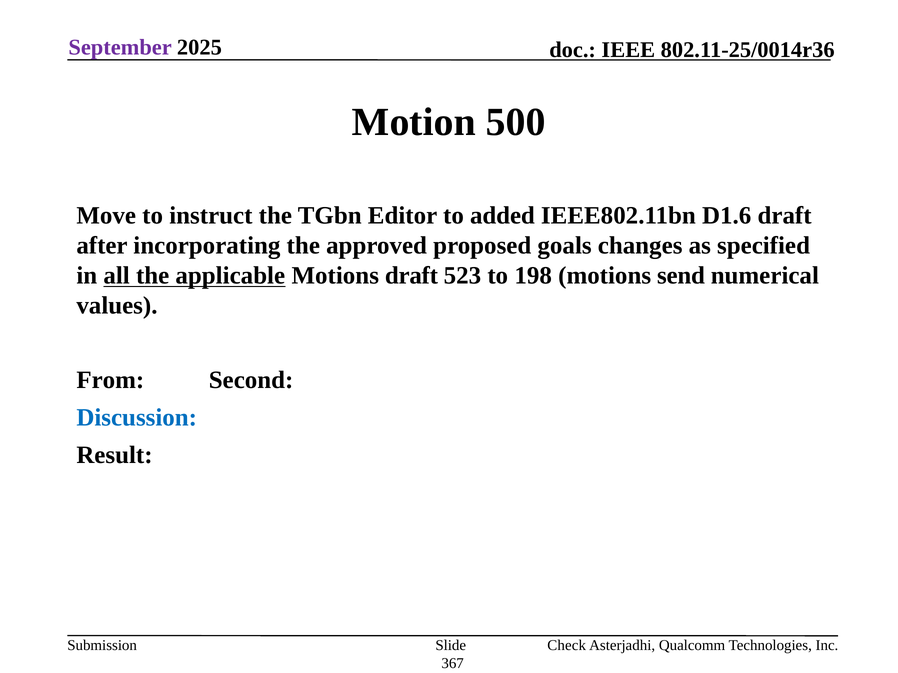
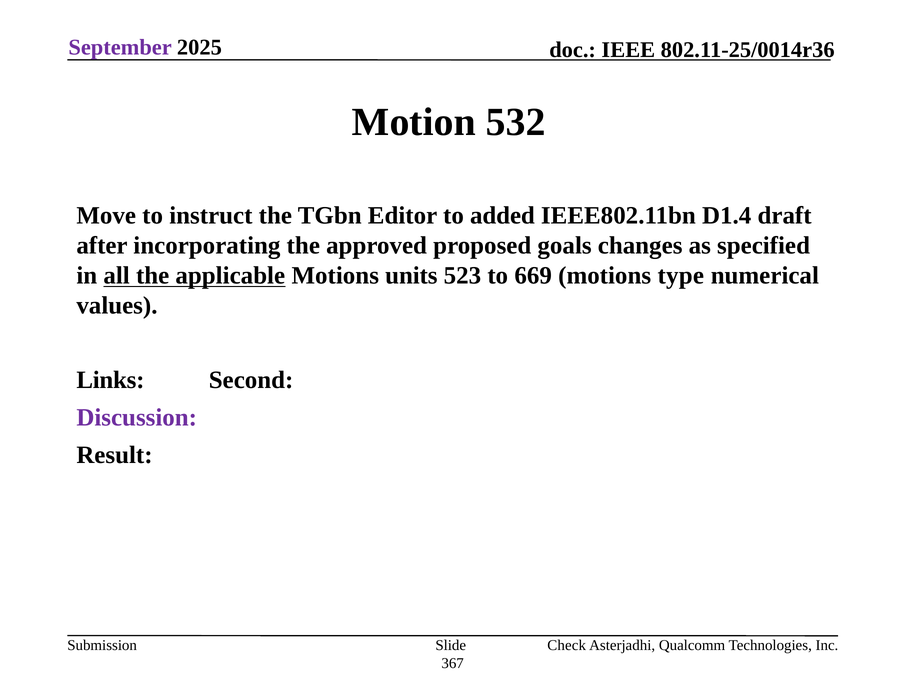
500: 500 -> 532 (516, 122)
D1.6: D1.6 -> D1.4 (727, 216)
Motions draft: draft -> units (411, 276)
198: 198 -> 669 (533, 276)
send: send -> type (681, 276)
From: From -> Links (110, 381)
Discussion colour: blue -> purple (137, 418)
